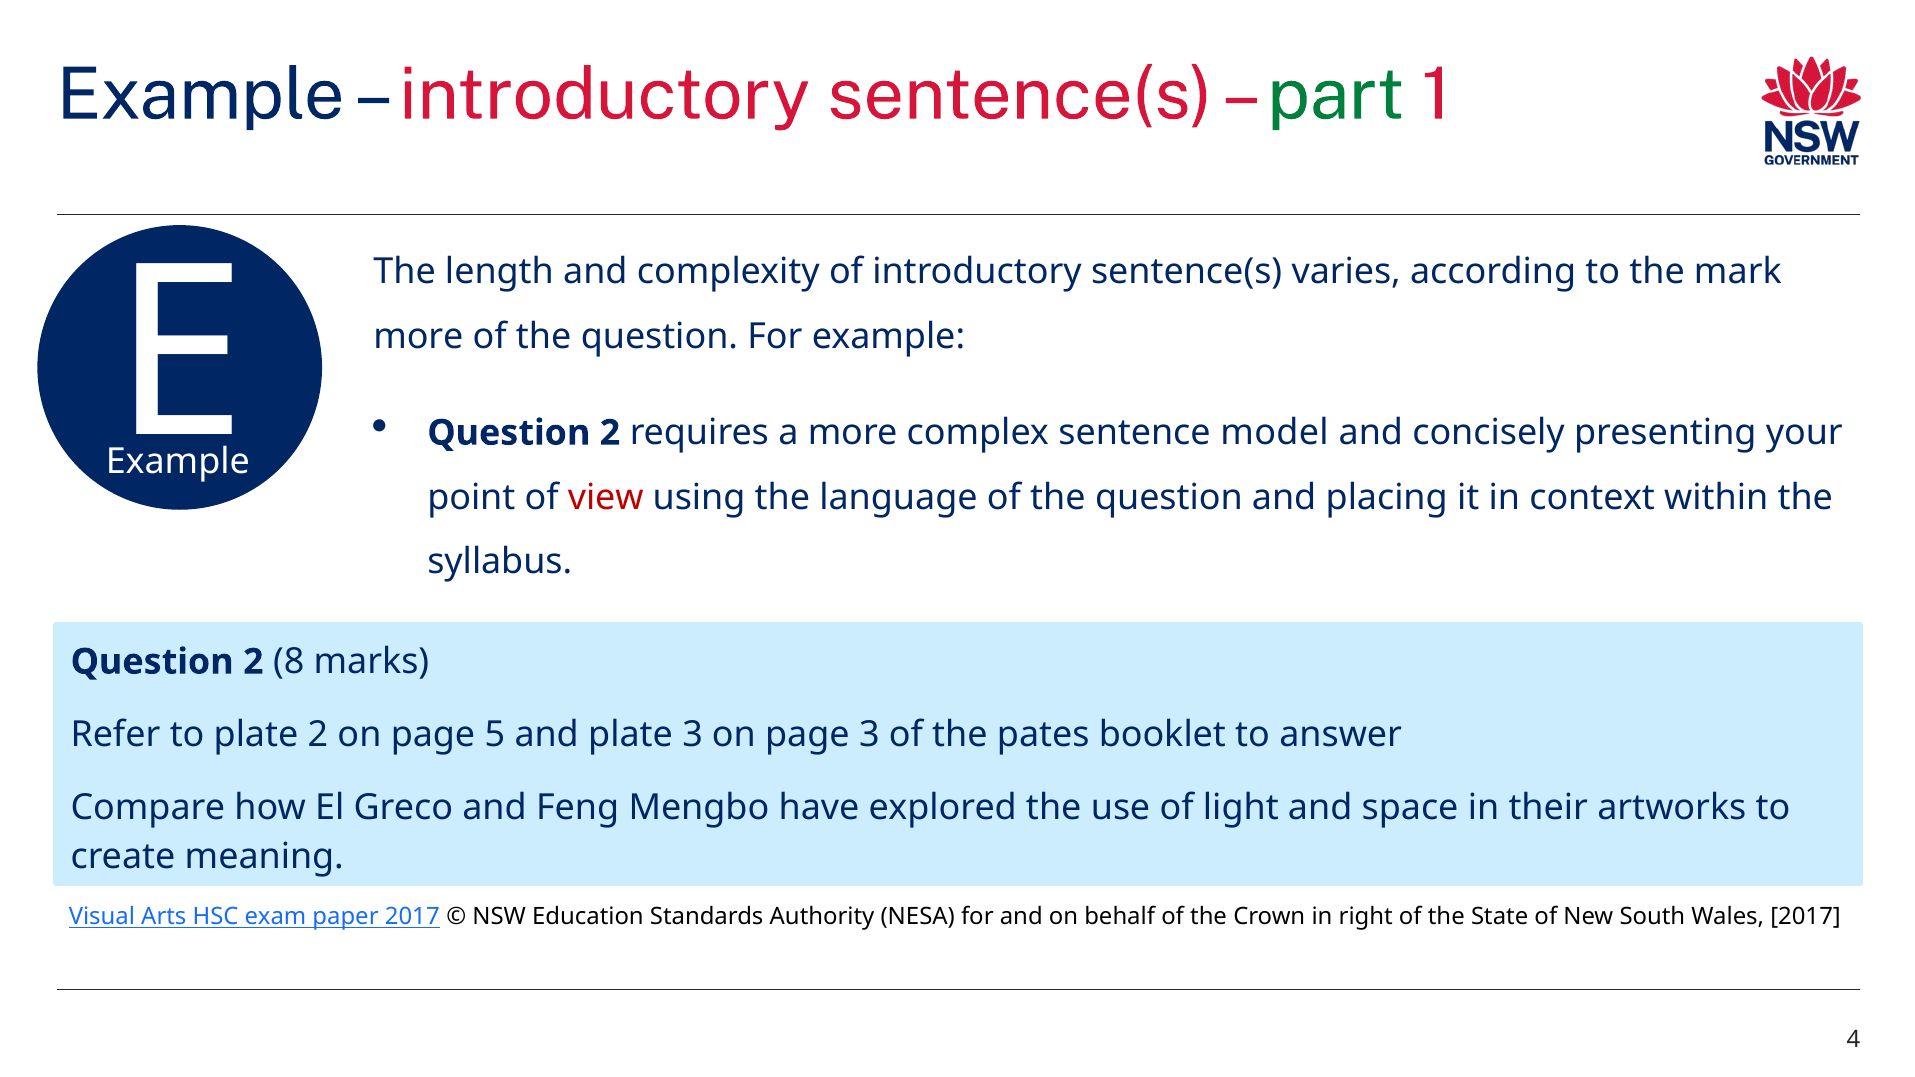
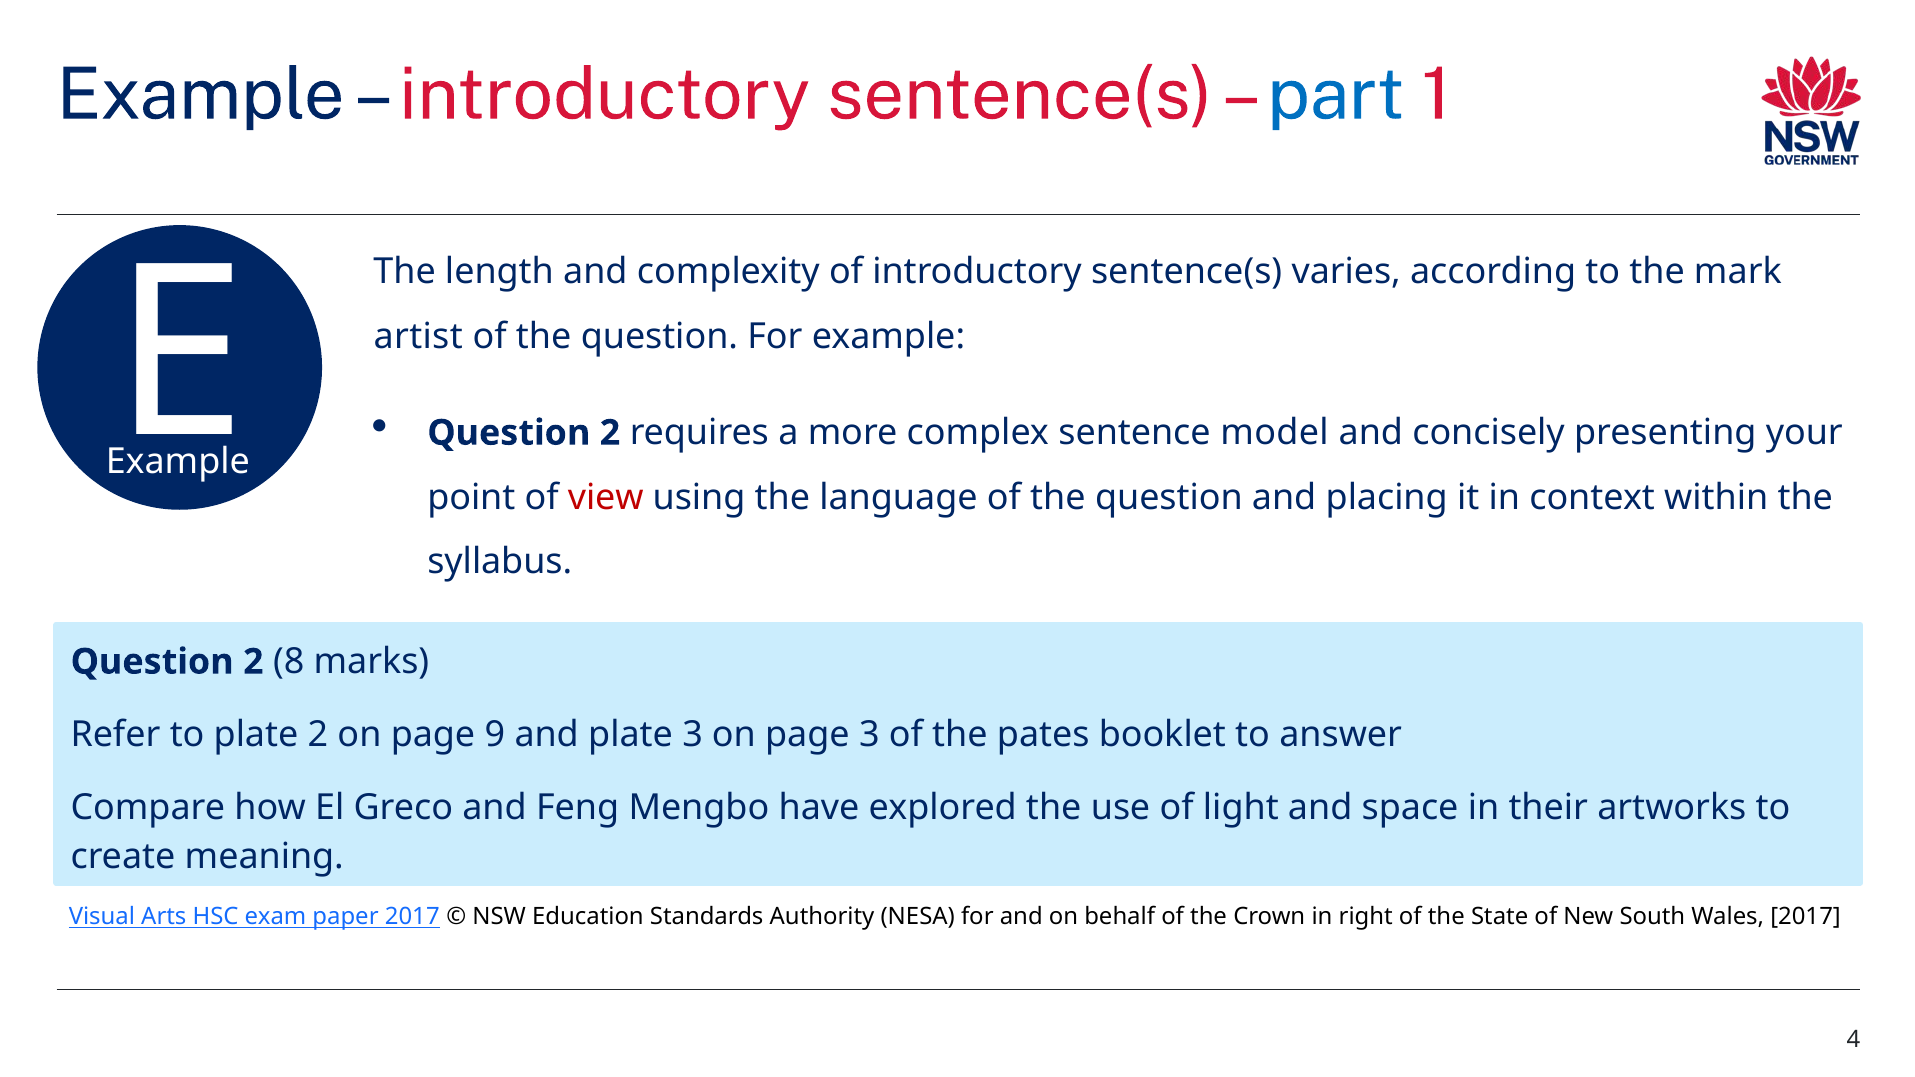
part colour: green -> blue (1336, 95)
more: more -> artist (418, 336)
5: 5 -> 9 (495, 735)
